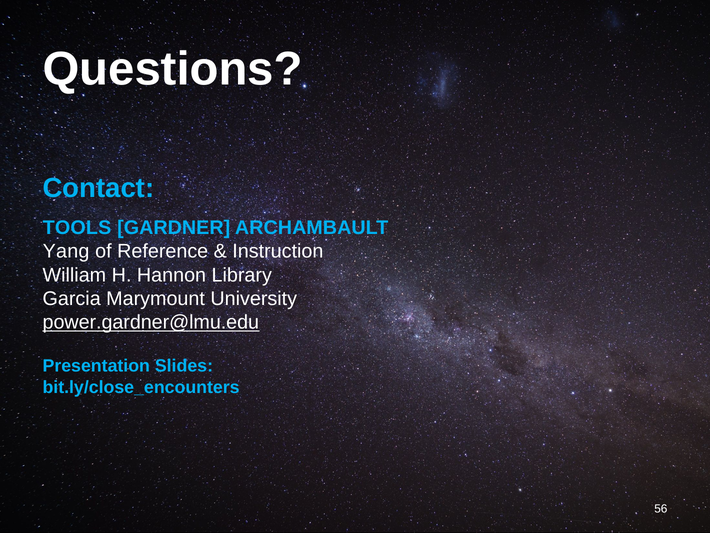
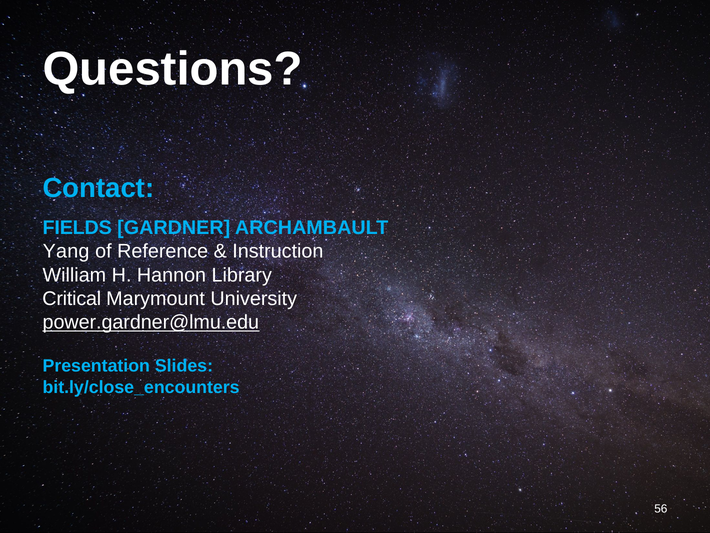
TOOLS: TOOLS -> FIELDS (77, 227)
Garcia: Garcia -> Critical (72, 298)
